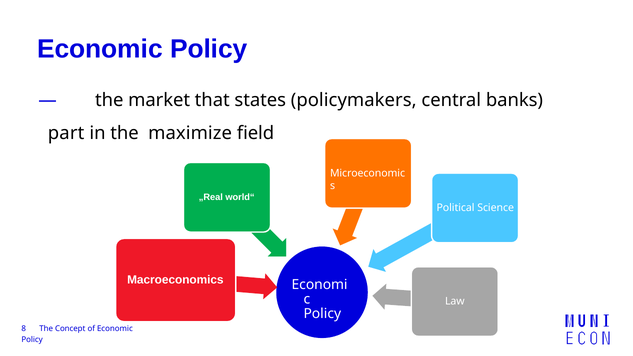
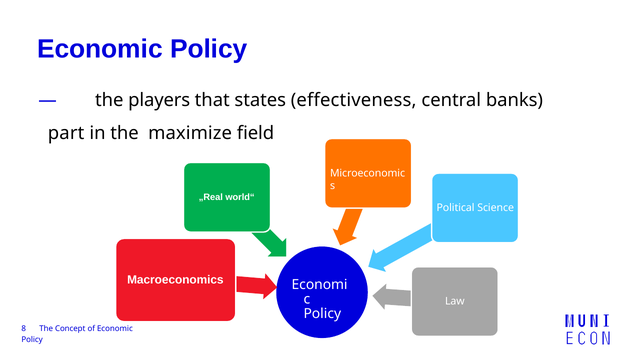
market: market -> players (159, 100)
policymakers: policymakers -> effectiveness (354, 100)
